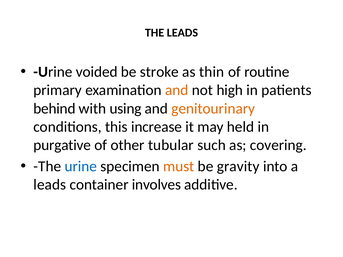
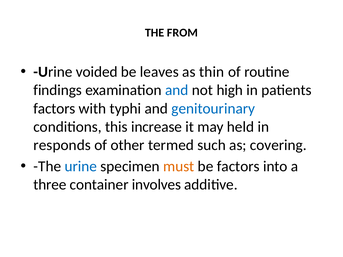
THE LEADS: LEADS -> FROM (182, 33)
stroke: stroke -> leaves (159, 72)
primary: primary -> findings (58, 90)
and colour: orange -> blue (177, 90)
behind: behind -> factors (54, 109)
using: using -> typhi (125, 109)
genitourinary colour: orange -> blue (213, 109)
purgative: purgative -> responds (62, 145)
tubular: tubular -> termed (171, 145)
be gravity: gravity -> factors (238, 167)
leads: leads -> three (50, 185)
